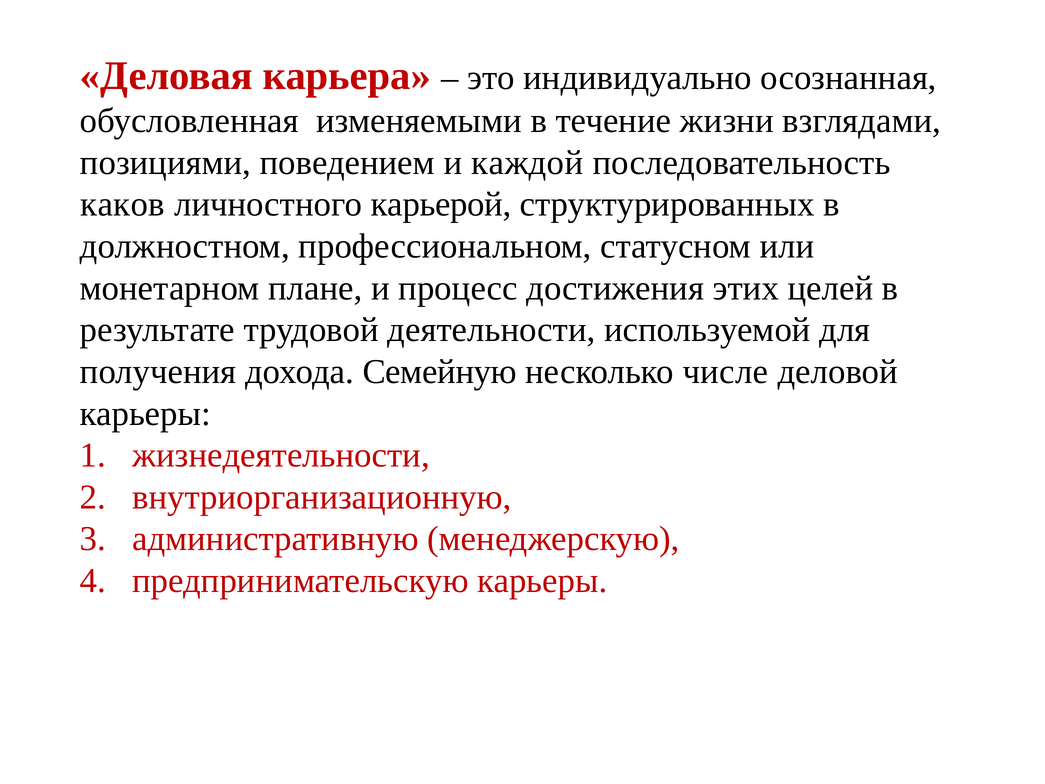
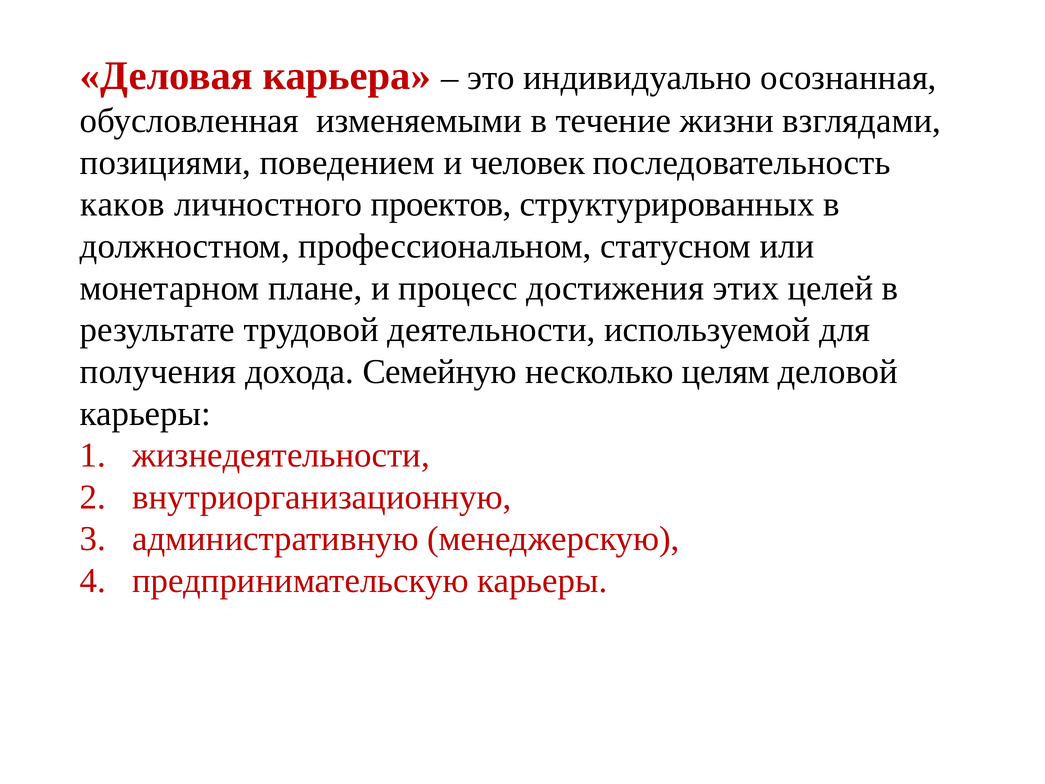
каждой: каждой -> человек (528, 163)
карьерой: карьерой -> проектов (441, 204)
числе: числе -> целям (726, 372)
